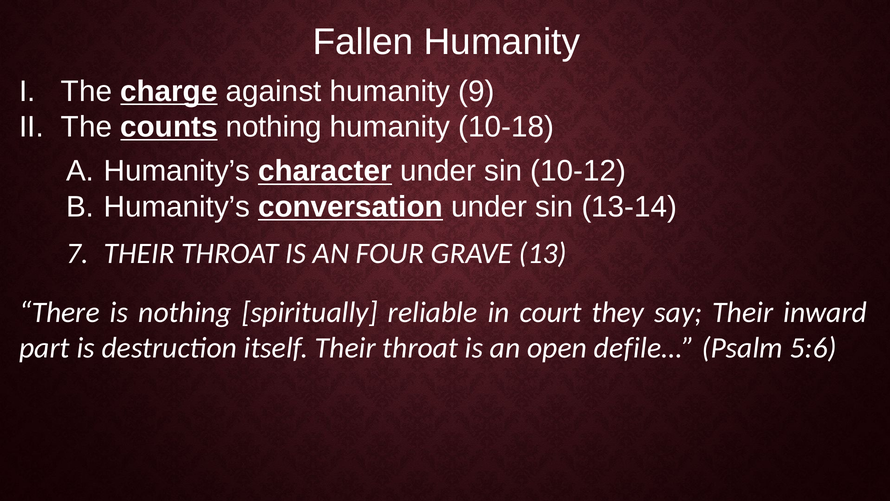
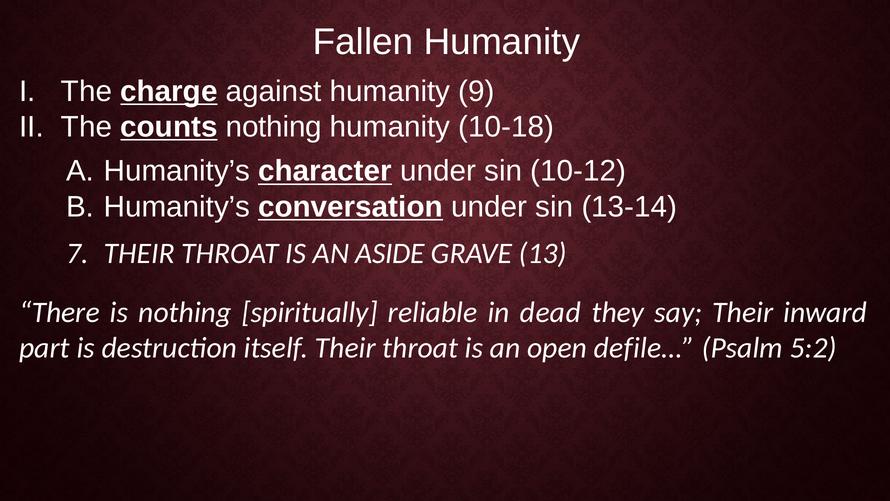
FOUR: FOUR -> ASIDE (390, 253)
court: court -> dead (550, 312)
5:6: 5:6 -> 5:2 (813, 348)
